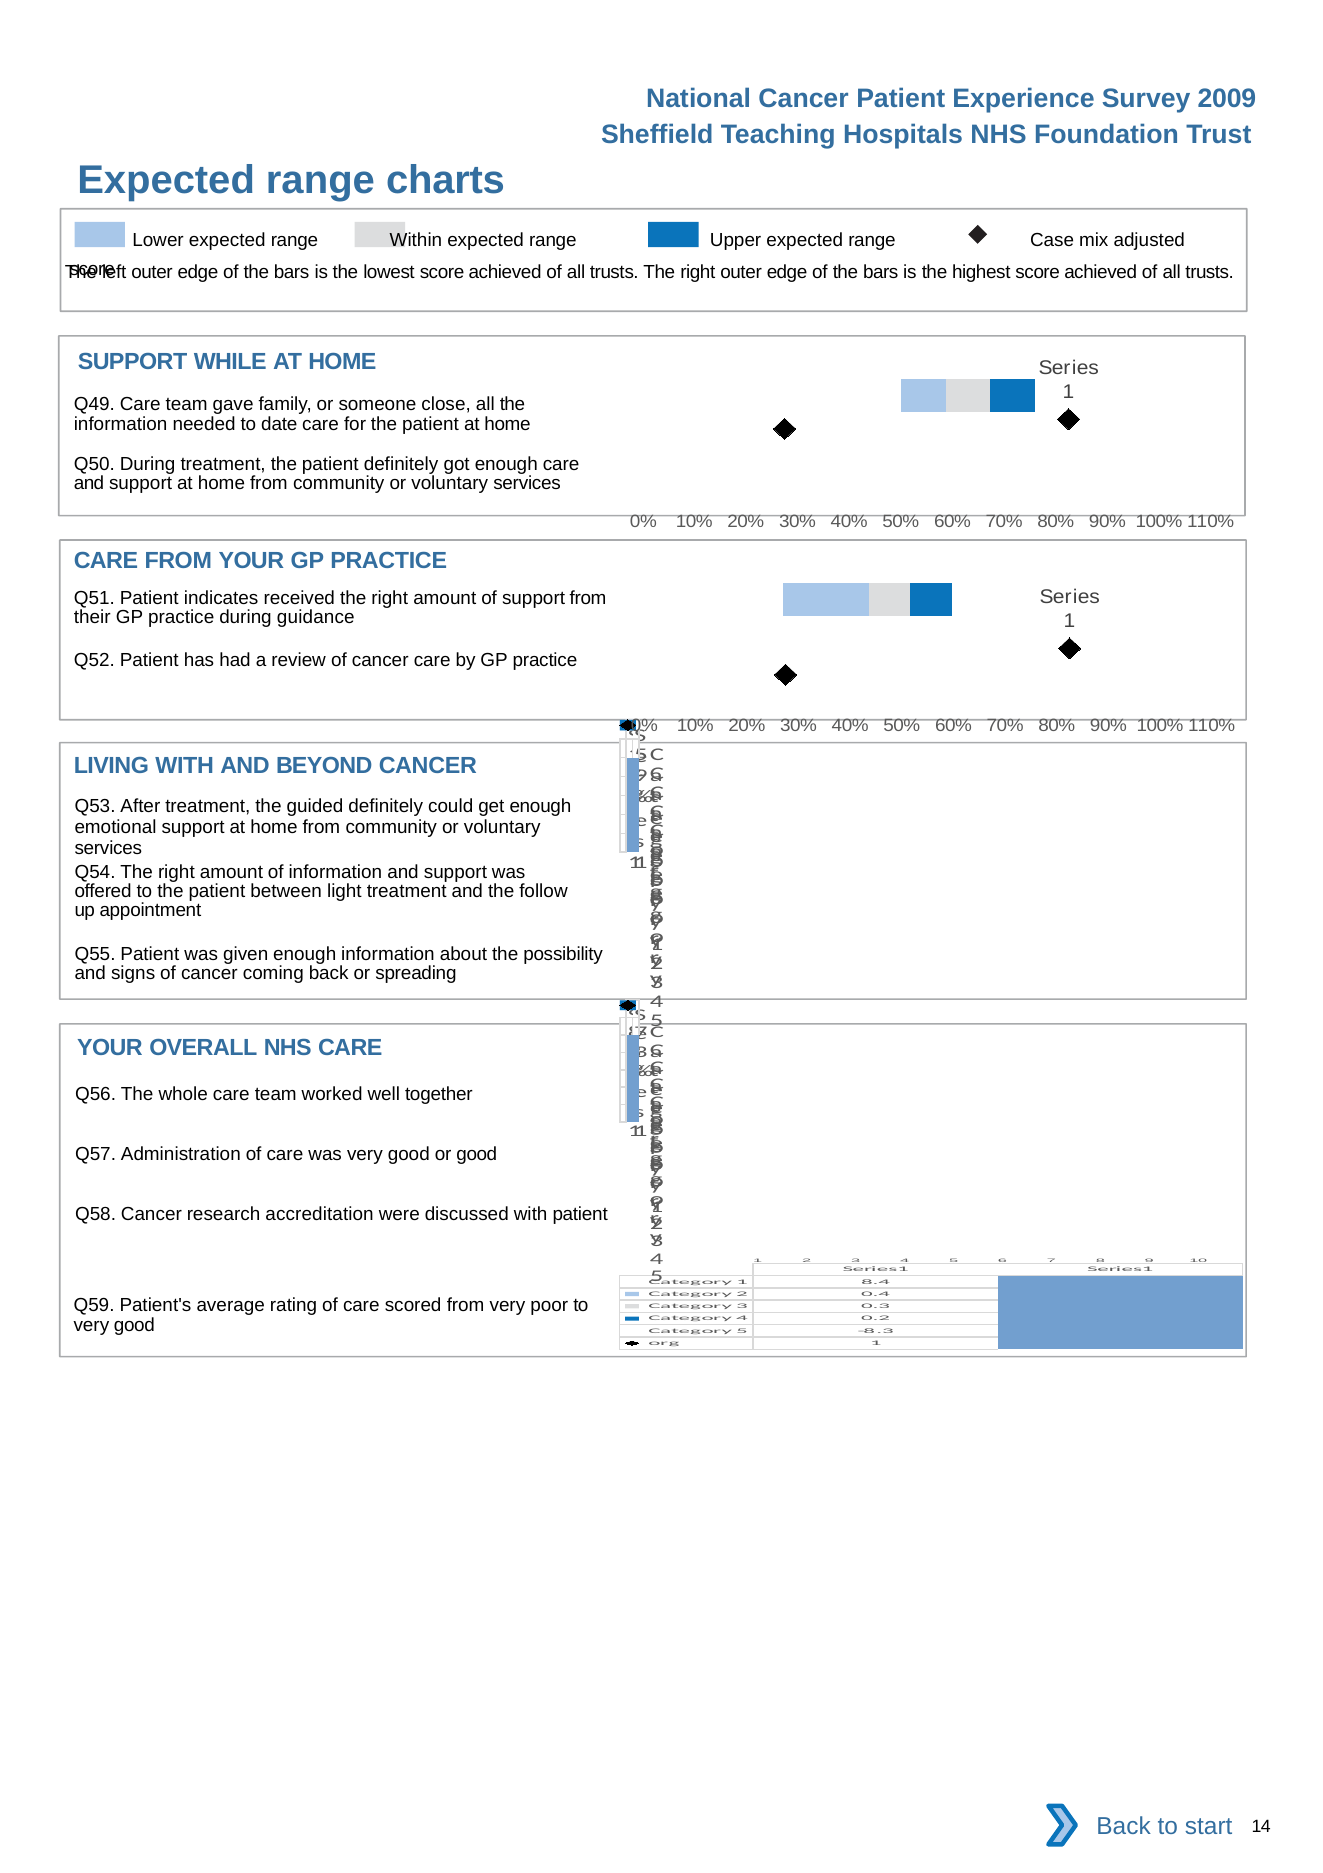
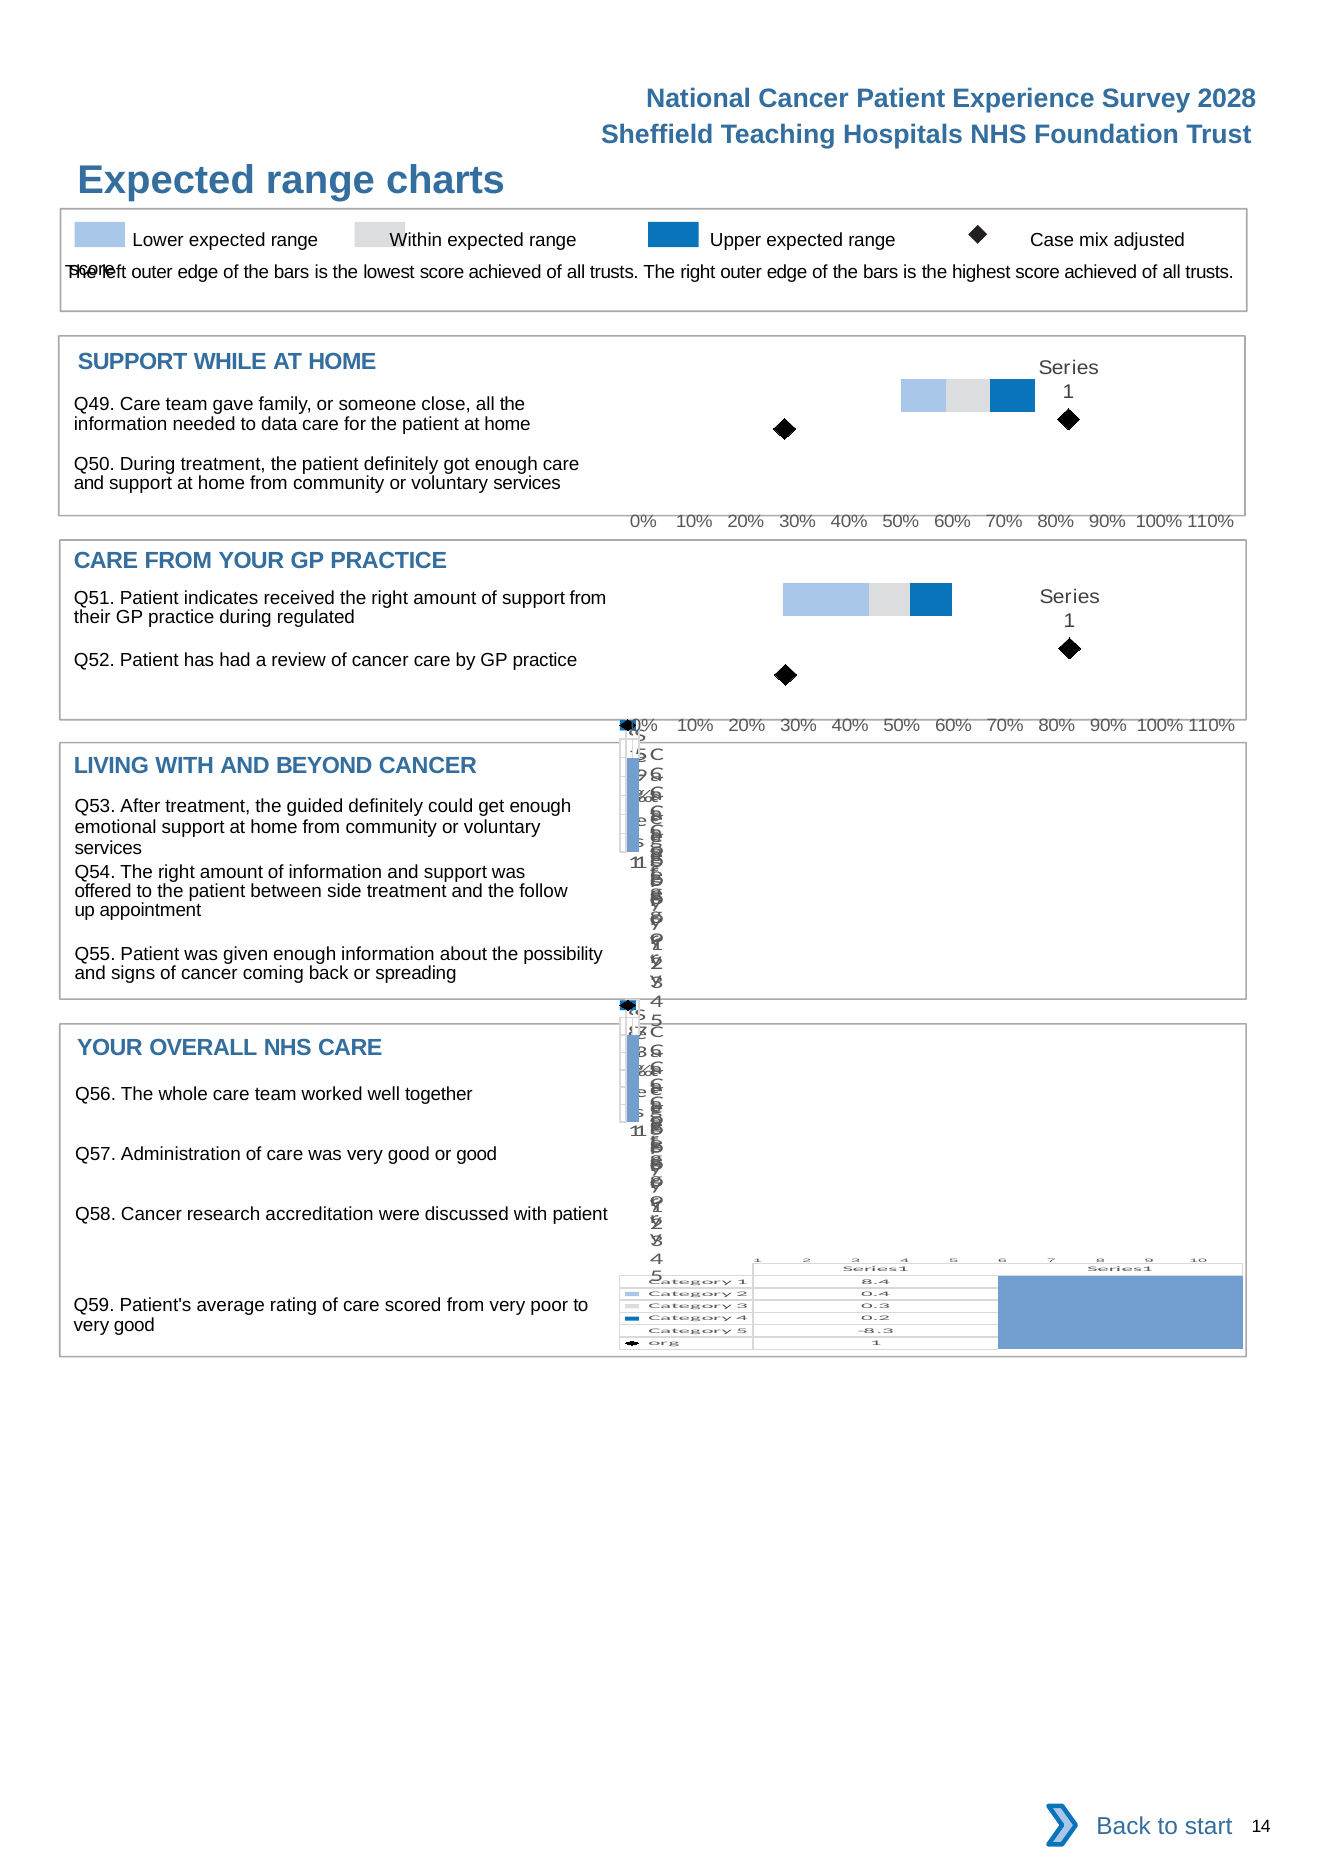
2009: 2009 -> 2028 (1227, 99)
date: date -> data (279, 424)
guidance: guidance -> regulated (316, 618)
light: light -> side (344, 891)
